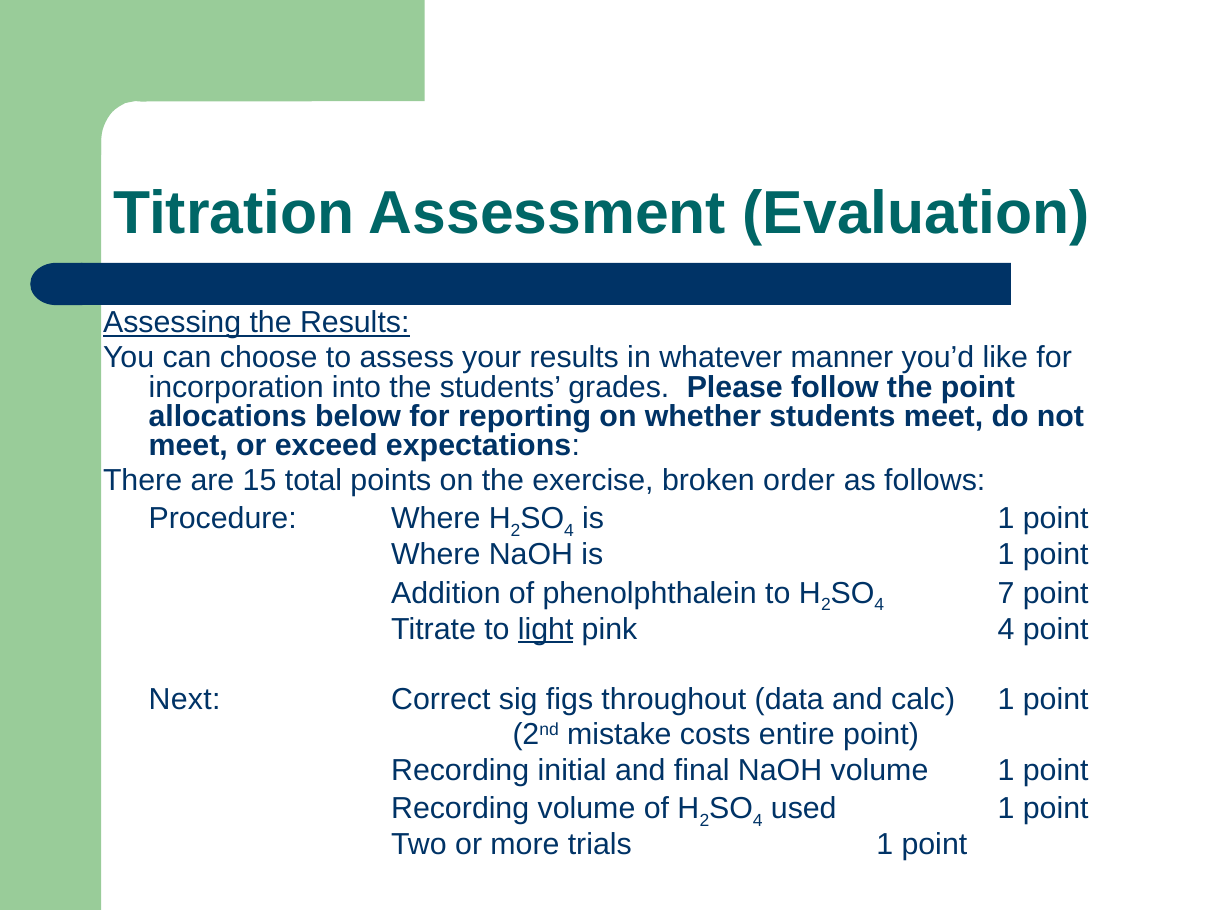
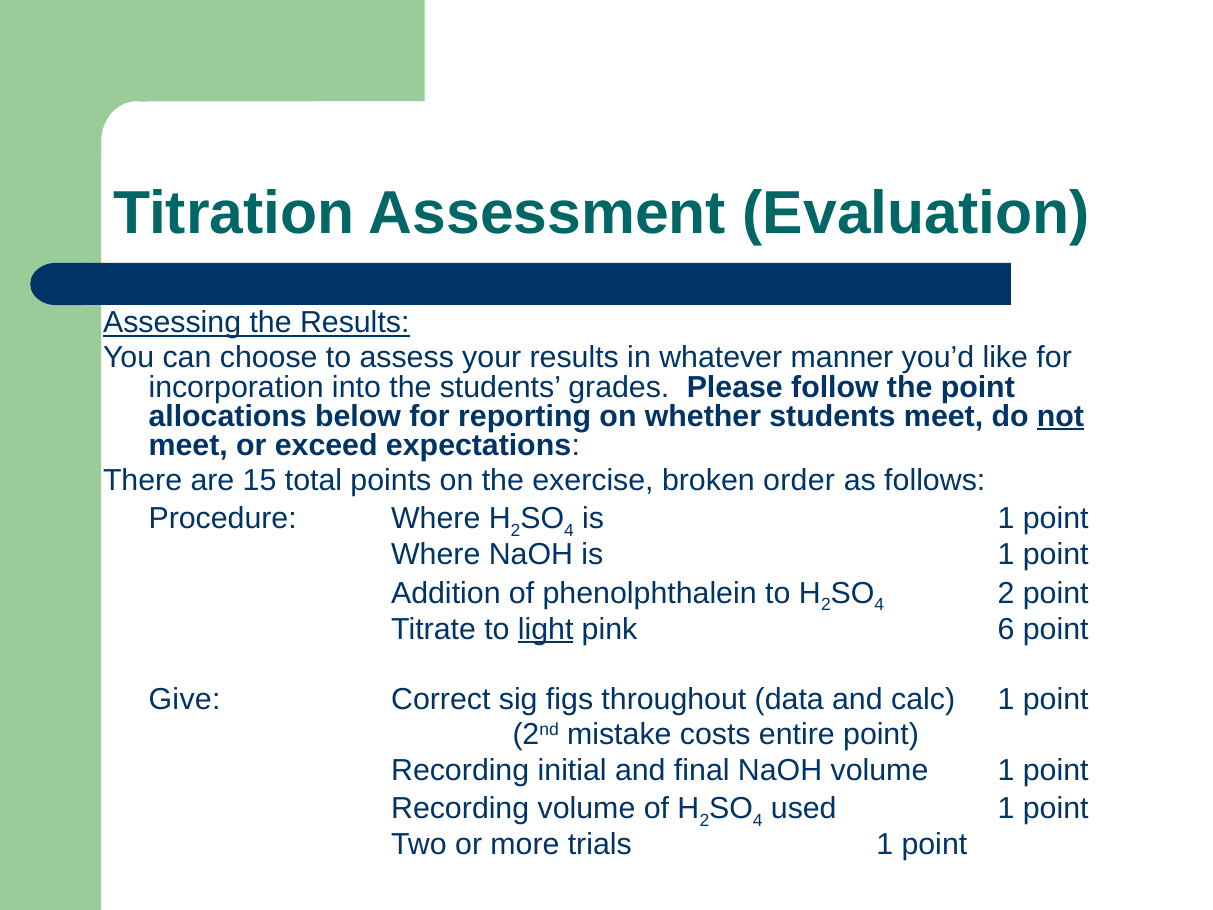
not underline: none -> present (1060, 416)
7: 7 -> 2 (1006, 593)
pink 4: 4 -> 6 (1006, 629)
Next: Next -> Give (185, 699)
